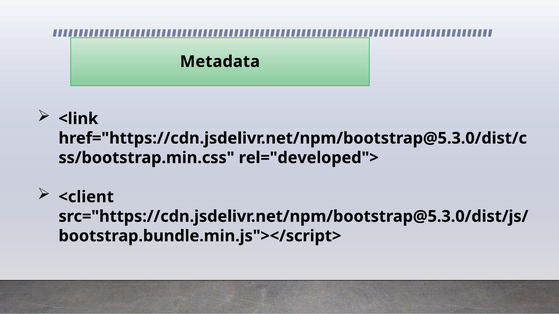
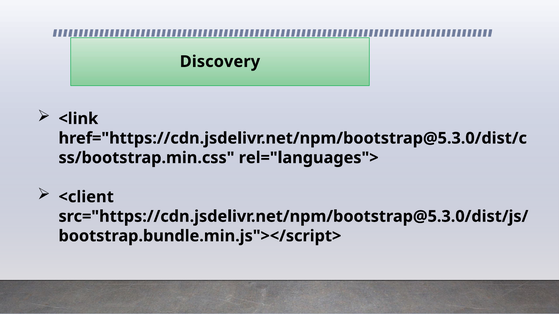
Metadata: Metadata -> Discovery (220, 62)
rel="developed">: rel="developed"> -> rel="languages"> (309, 158)
